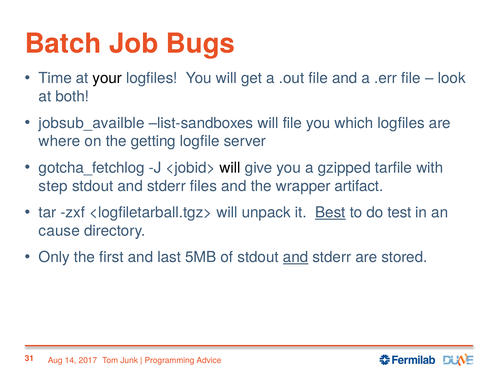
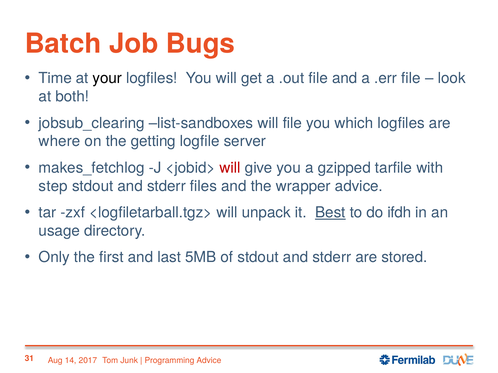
jobsub_availble: jobsub_availble -> jobsub_clearing (92, 123)
gotcha_fetchlog: gotcha_fetchlog -> makes_fetchlog (92, 168)
will colour: black -> red (230, 168)
wrapper artifact: artifact -> advice (359, 186)
test: test -> ifdh (399, 213)
cause: cause -> usage (59, 231)
and underline: present -> none (296, 258)
